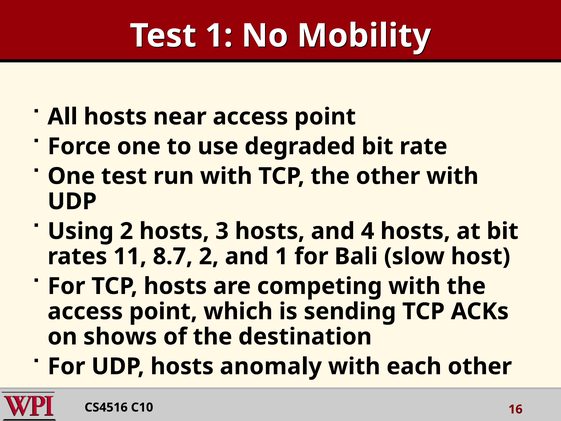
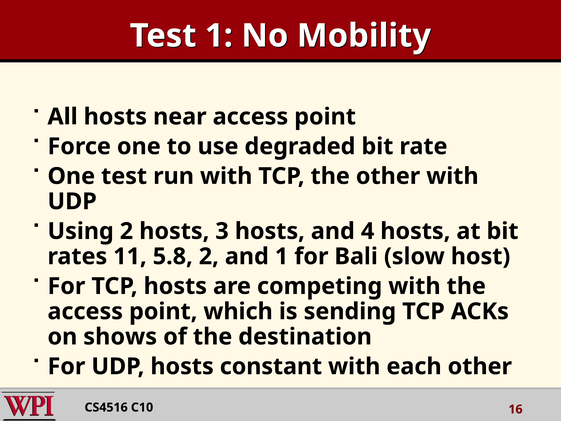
8.7: 8.7 -> 5.8 (173, 256)
anomaly: anomaly -> constant (271, 366)
